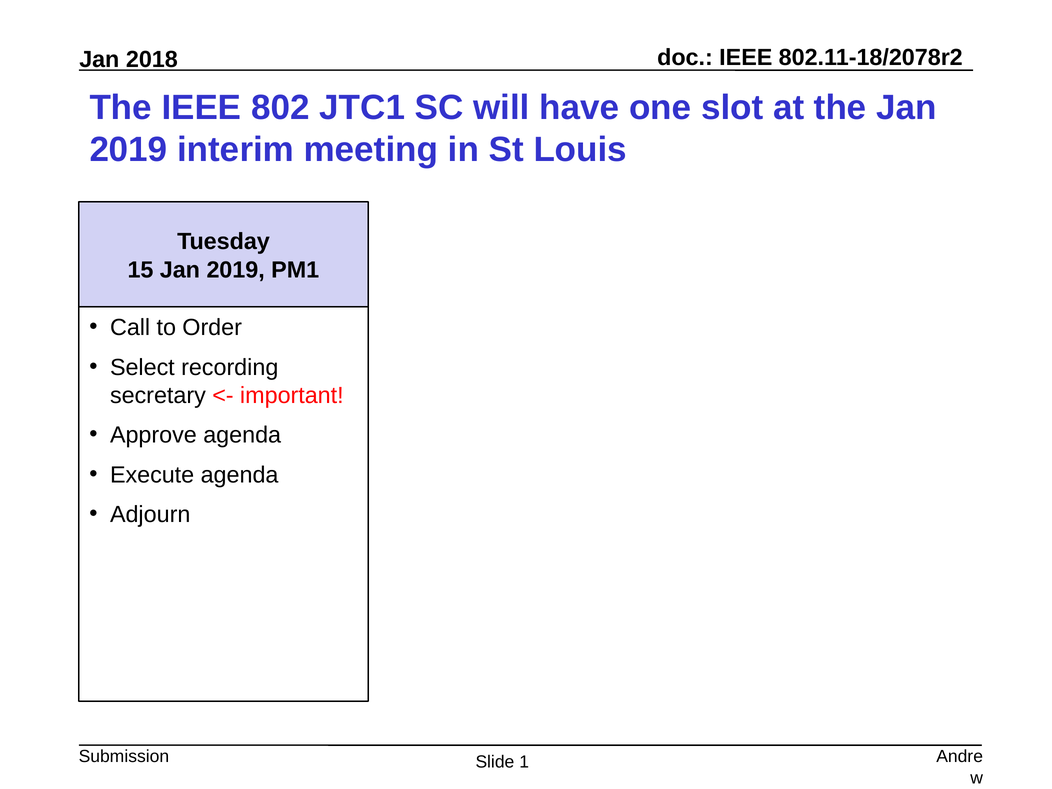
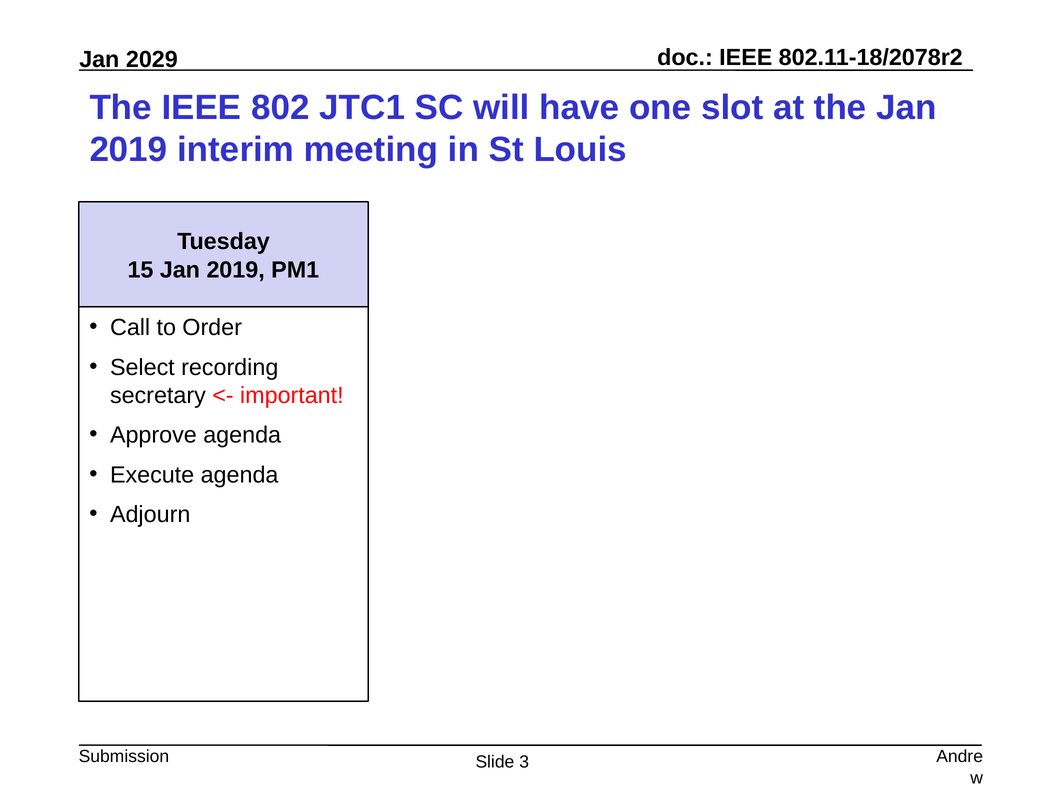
2018: 2018 -> 2029 (152, 60)
1: 1 -> 3 (524, 762)
